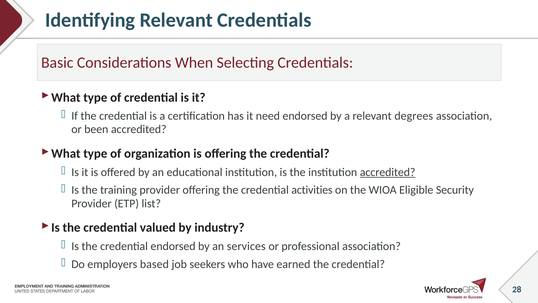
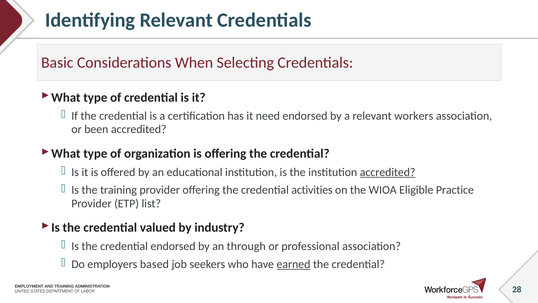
degrees: degrees -> workers (414, 116)
Security: Security -> Practice (455, 190)
services: services -> through (246, 246)
earned underline: none -> present (293, 264)
